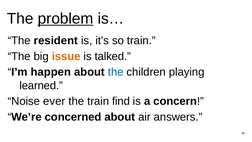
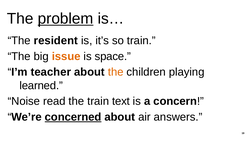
talked: talked -> space (113, 56)
happen: happen -> teacher (51, 72)
the colour: blue -> orange (116, 72)
ever: ever -> read (54, 101)
find: find -> text (121, 101)
concerned underline: none -> present (73, 117)
